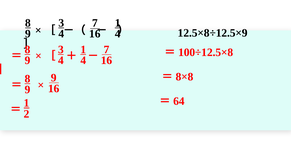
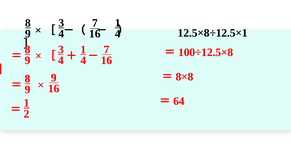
12.5×8÷12.5×9: 12.5×8÷12.5×9 -> 12.5×8÷12.5×1 (213, 33)
